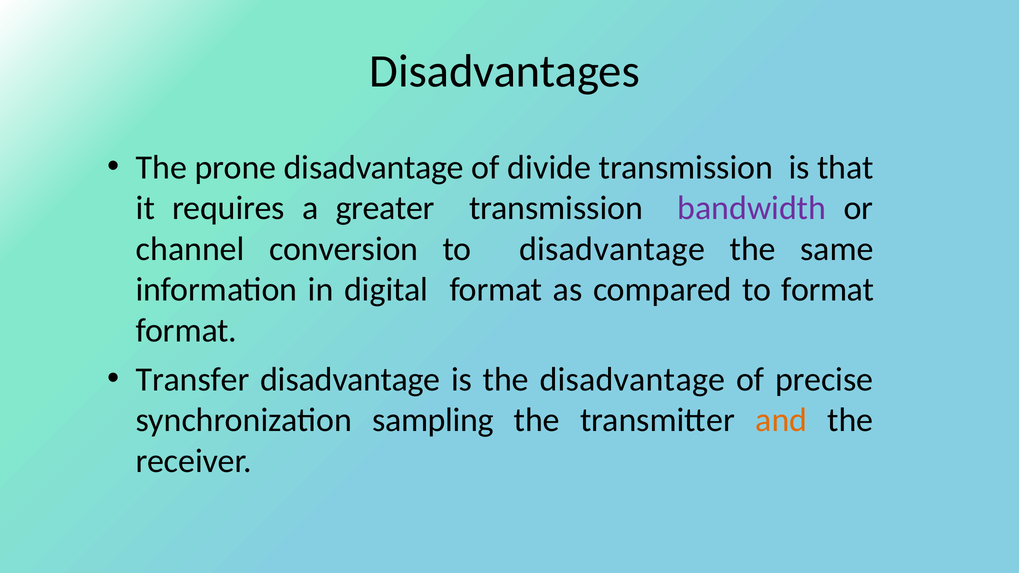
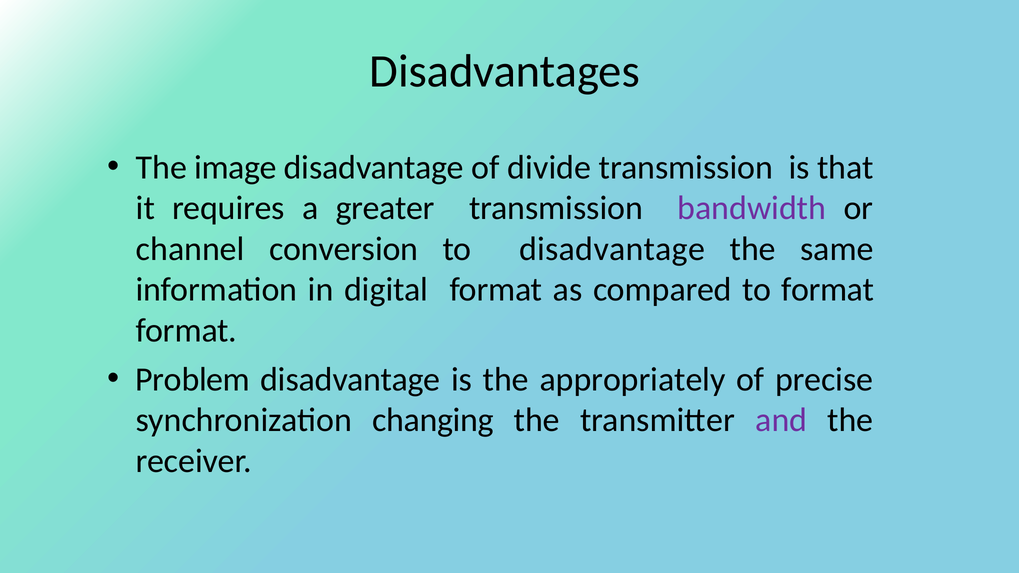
prone: prone -> image (235, 167)
Transfer: Transfer -> Problem (193, 379)
the disadvantage: disadvantage -> appropriately (633, 379)
sampling: sampling -> changing (433, 420)
and colour: orange -> purple (781, 420)
